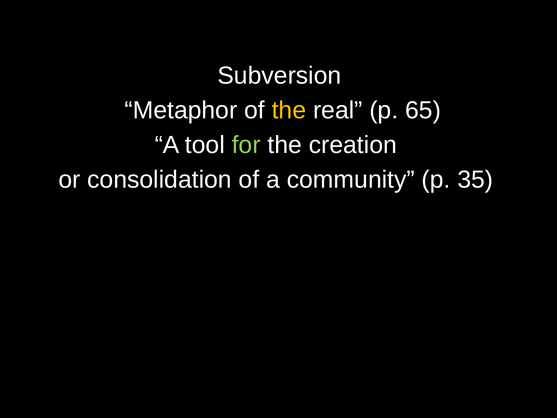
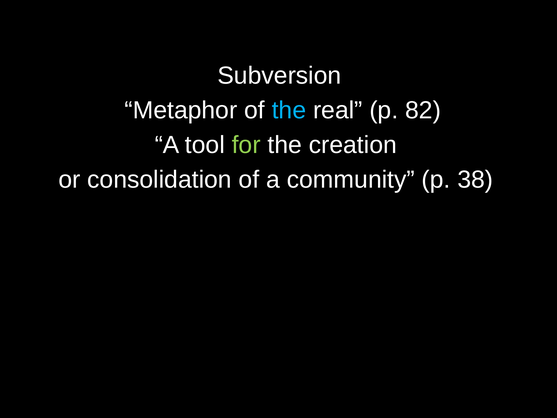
the colour: yellow -> light blue (289, 110)
65: 65 -> 82 (423, 110)
35: 35 -> 38 (475, 180)
